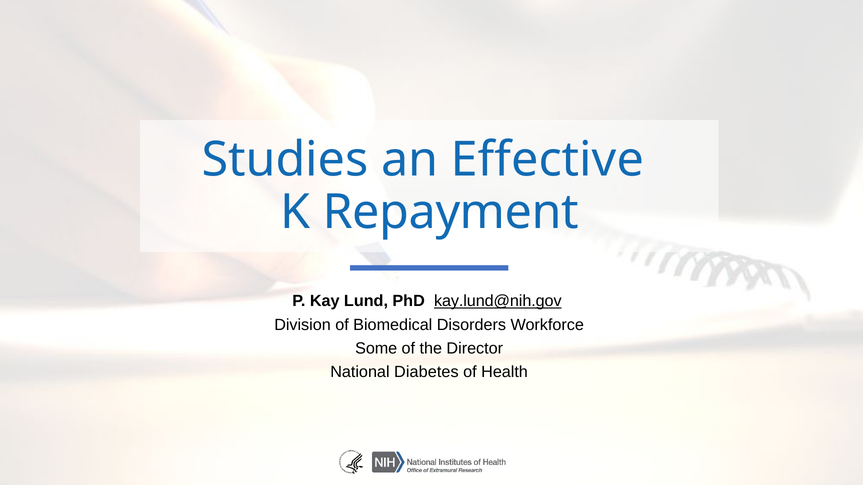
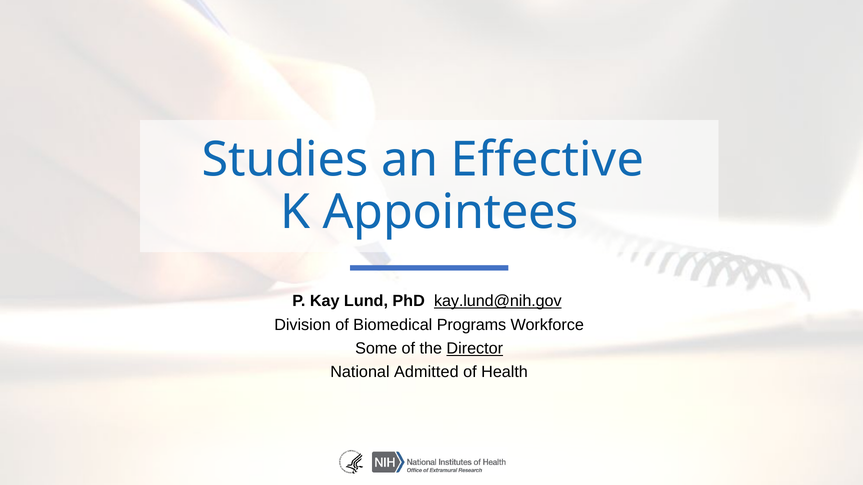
Repayment: Repayment -> Appointees (451, 212)
Disorders: Disorders -> Programs (471, 325)
Director underline: none -> present (475, 349)
Diabetes: Diabetes -> Admitted (426, 372)
